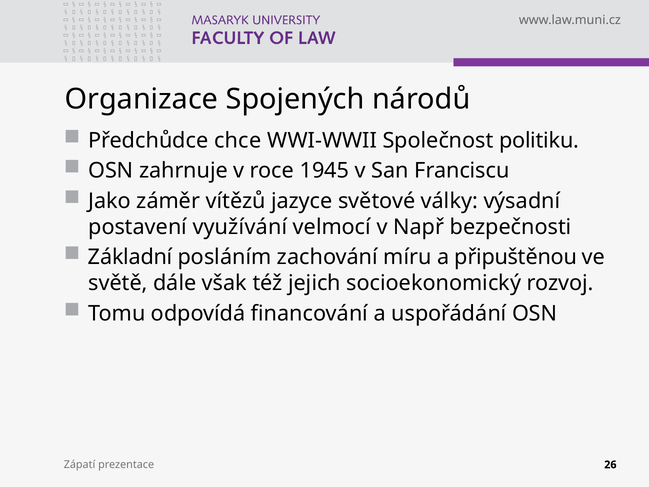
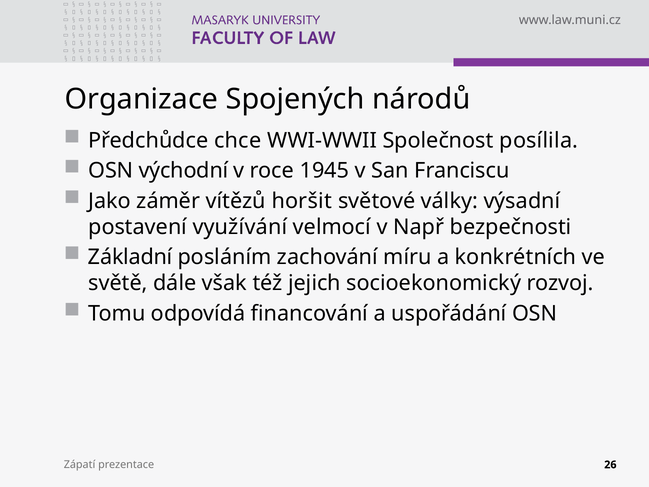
politiku: politiku -> posílila (539, 140)
zahrnuje: zahrnuje -> východní (183, 171)
jazyce: jazyce -> horšit (302, 201)
připuštěnou: připuštěnou -> konkrétních (516, 257)
